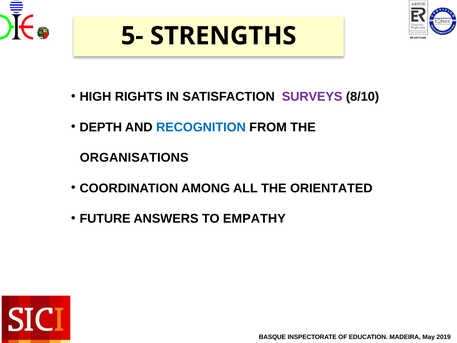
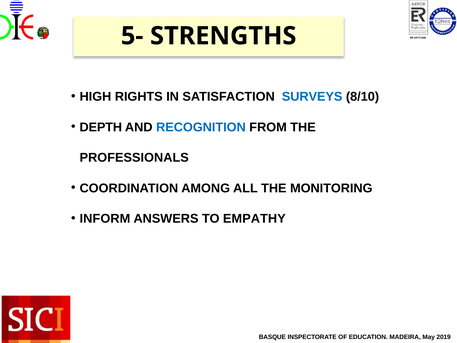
SURVEYS colour: purple -> blue (312, 97)
ORGANISATIONS: ORGANISATIONS -> PROFESSIONALS (134, 158)
ORIENTATED: ORIENTATED -> MONITORING (331, 188)
FUTURE: FUTURE -> INFORM (105, 218)
